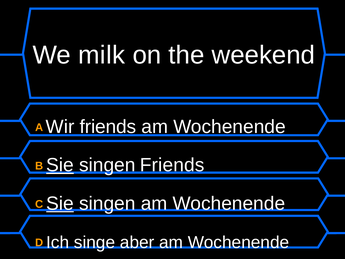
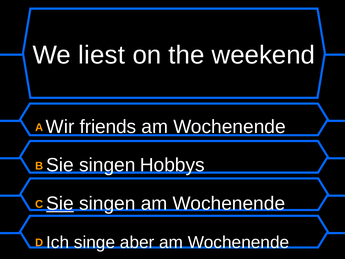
milk: milk -> liest (102, 55)
Sie underline: present -> none (60, 165)
singen Friends: Friends -> Hobbys (172, 165)
